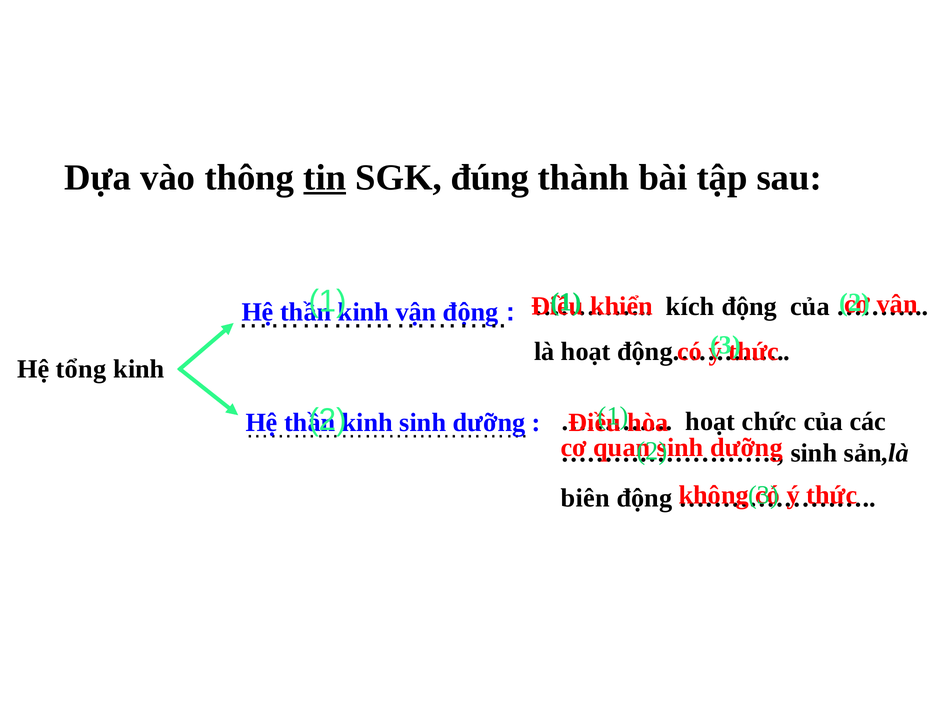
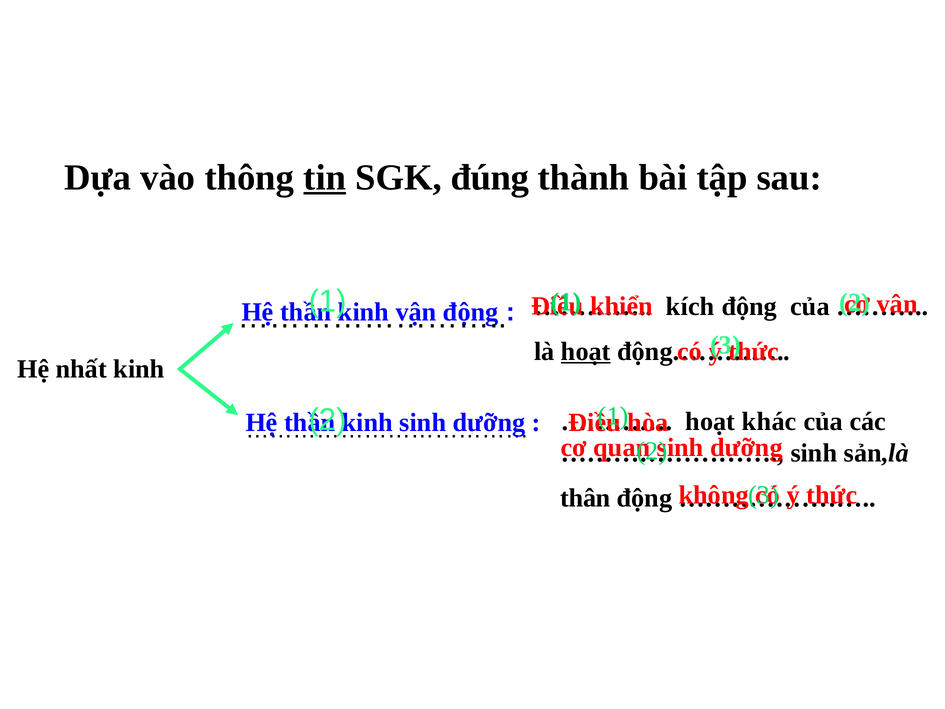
hoạt underline: none -> present (586, 351)
tổng: tổng -> nhất (81, 369)
chức: chức -> khác (769, 422)
biên: biên -> thân (585, 498)
